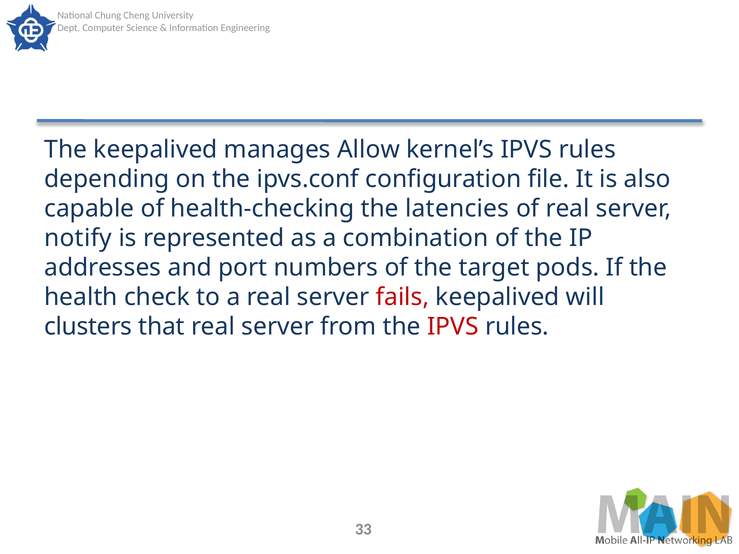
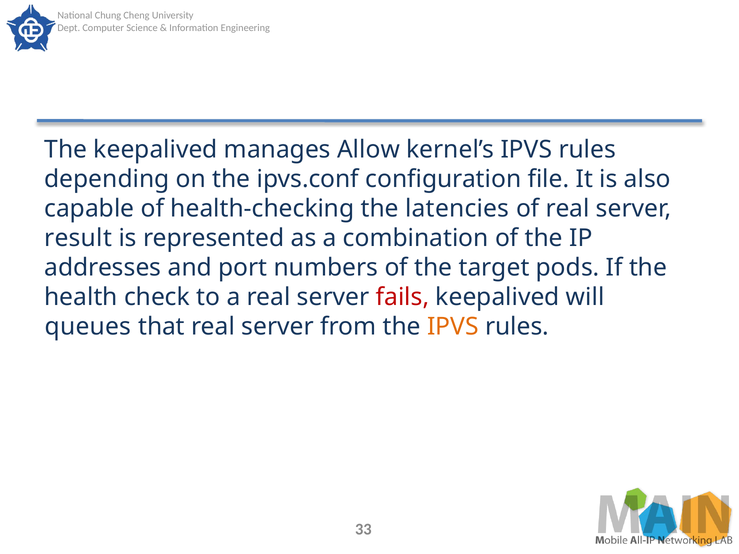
notify: notify -> result (78, 238)
clusters: clusters -> queues (88, 327)
IPVS colour: red -> orange (453, 327)
